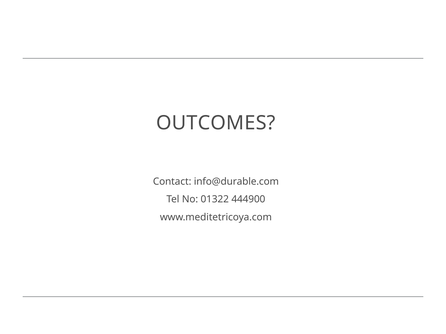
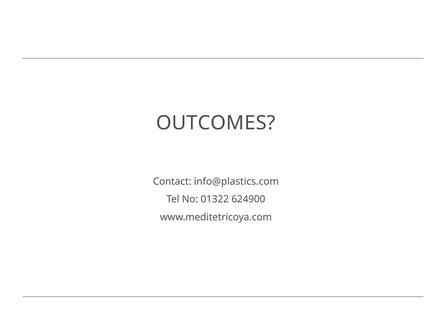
info@durable.com: info@durable.com -> info@plastics.com (236, 182)
444900: 444900 -> 624900 (248, 200)
